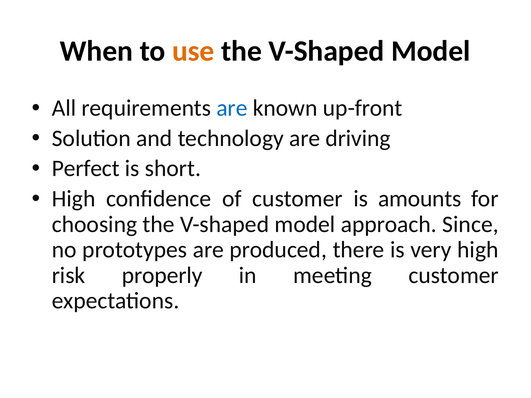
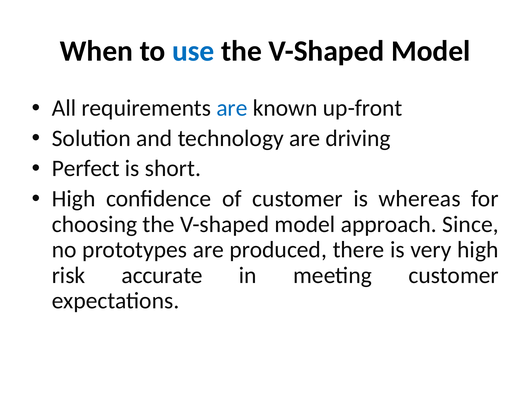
use colour: orange -> blue (193, 51)
amounts: amounts -> whereas (420, 199)
properly: properly -> accurate (162, 275)
